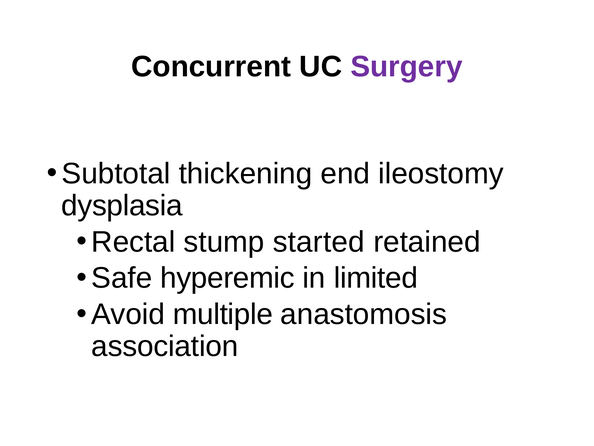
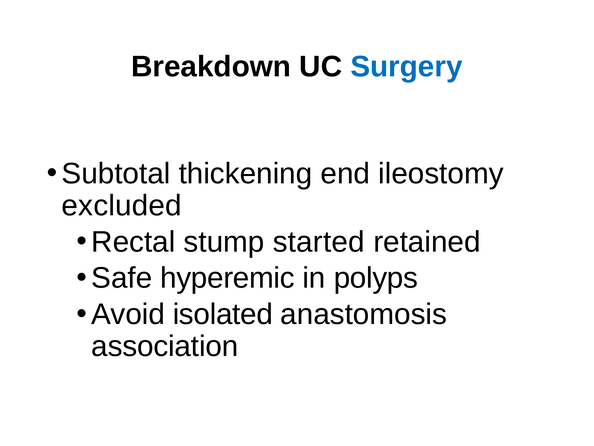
Concurrent: Concurrent -> Breakdown (211, 67)
Surgery colour: purple -> blue (406, 67)
dysplasia: dysplasia -> excluded (122, 205)
limited: limited -> polyps (376, 278)
multiple: multiple -> isolated (223, 314)
